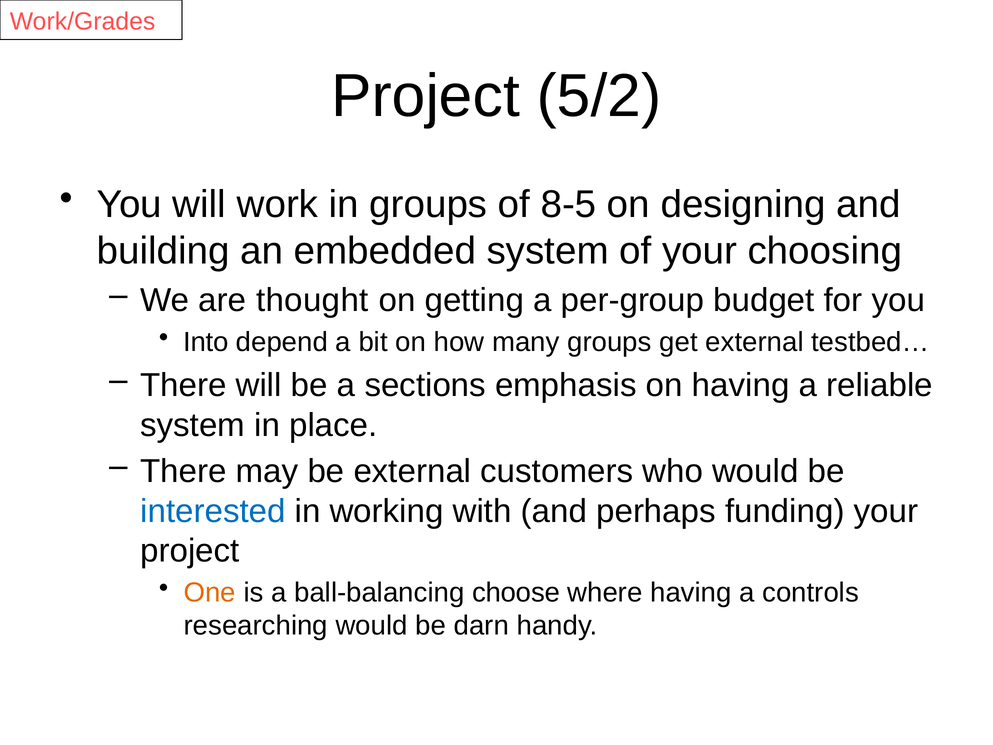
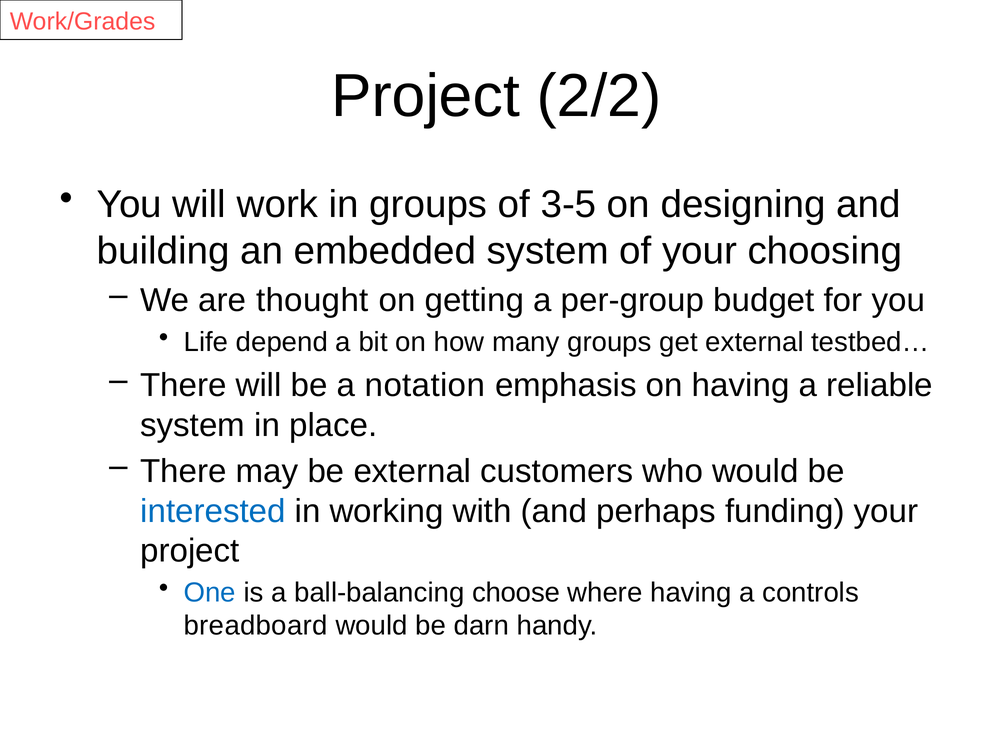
5/2: 5/2 -> 2/2 (599, 96)
8-5: 8-5 -> 3-5 (569, 205)
Into: Into -> Life (206, 342)
sections: sections -> notation (425, 385)
One colour: orange -> blue (210, 592)
researching: researching -> breadboard (256, 625)
